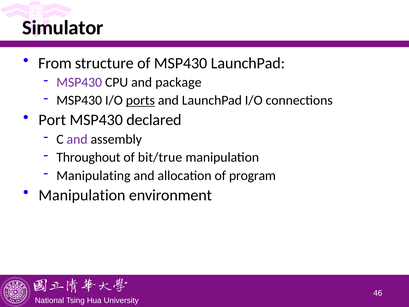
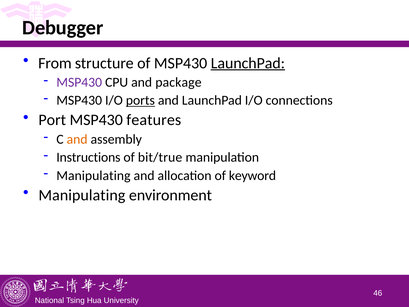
Simulator: Simulator -> Debugger (63, 28)
LaunchPad underline: none -> present (248, 63)
declared: declared -> features (154, 120)
and colour: purple -> orange (77, 139)
Throughout: Throughout -> Instructions (88, 157)
program: program -> keyword (252, 175)
Manipulation: Manipulation -> Manipulating (82, 195)
